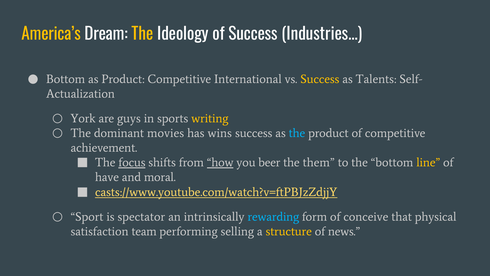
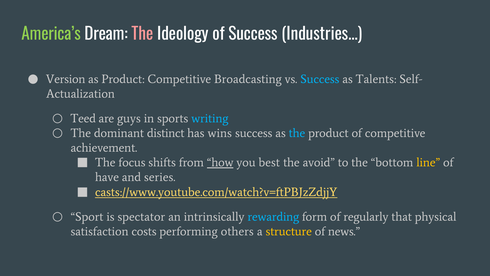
America’s colour: yellow -> light green (51, 34)
The colour: yellow -> pink (143, 34)
Bottom: Bottom -> Version (66, 79)
International: International -> Broadcasting (248, 79)
Success colour: yellow -> light blue (320, 79)
York: York -> Teed (83, 118)
writing colour: yellow -> light blue (210, 118)
movies: movies -> distinct (166, 133)
focus underline: present -> none (132, 162)
beer: beer -> best (269, 162)
them: them -> avoid (319, 162)
moral: moral -> series (160, 177)
conceive: conceive -> regularly (366, 216)
team: team -> costs (144, 231)
selling: selling -> others (237, 231)
